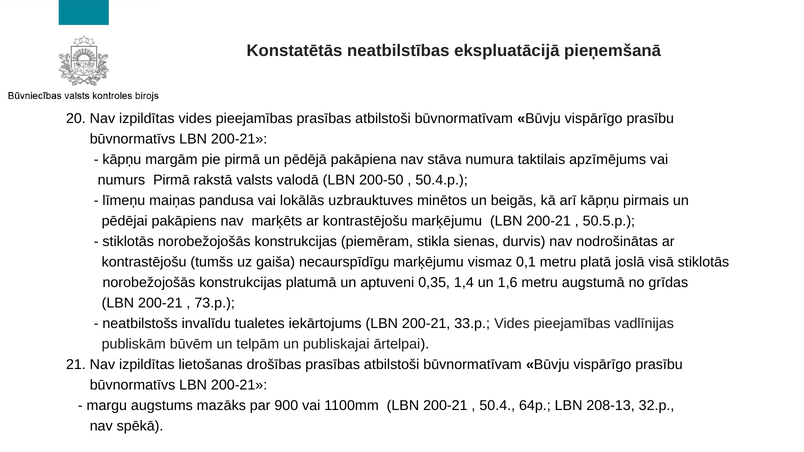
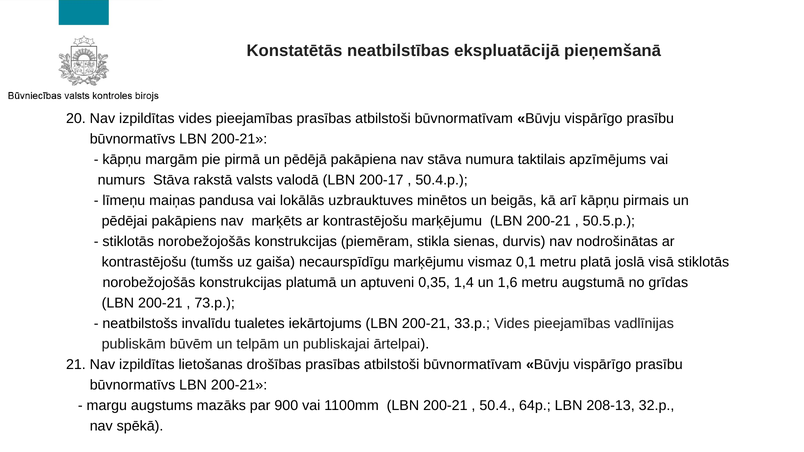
numurs Pirmā: Pirmā -> Stāva (171, 180)
200-50: 200-50 -> 200-17 (381, 180)
